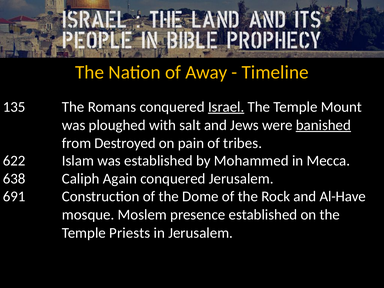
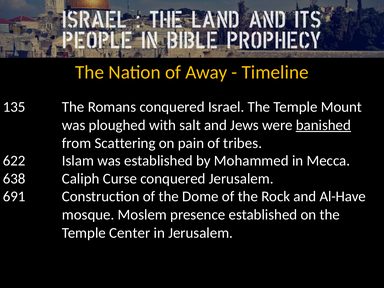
Israel underline: present -> none (226, 107)
Destroyed: Destroyed -> Scattering (125, 143)
Again: Again -> Curse (120, 179)
Priests: Priests -> Center (130, 233)
